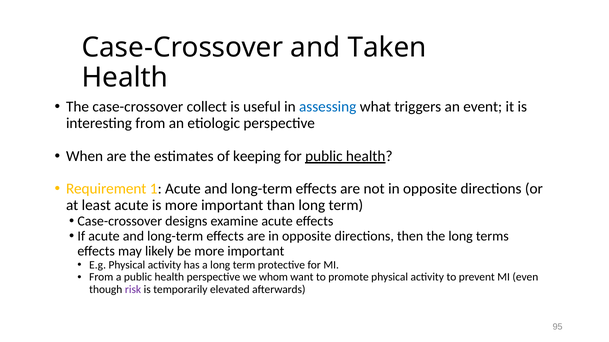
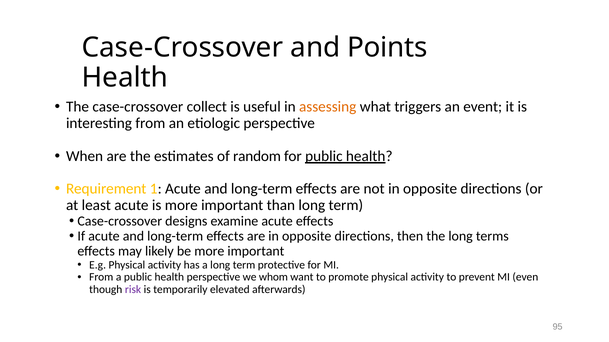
Taken: Taken -> Points (387, 48)
assessing colour: blue -> orange (328, 107)
keeping: keeping -> random (257, 156)
